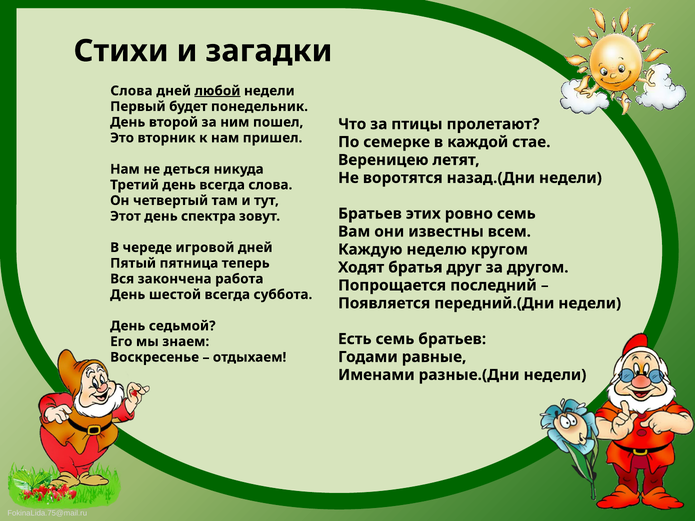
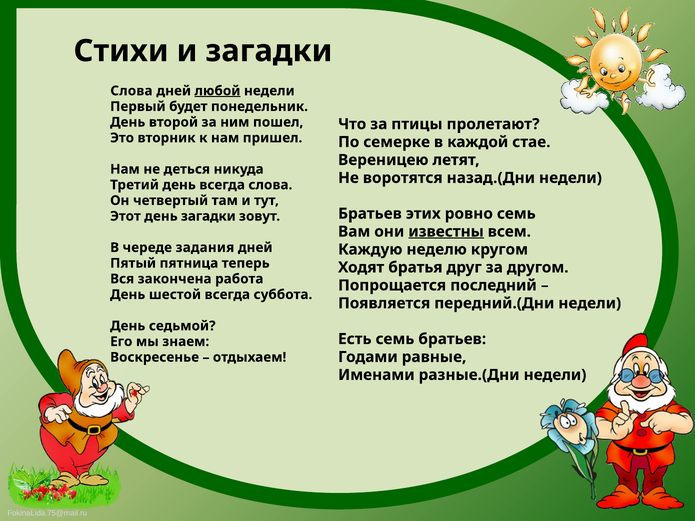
день спектра: спектра -> загадки (208, 216)
известны underline: none -> present (446, 232)
игровой: игровой -> задания (205, 248)
